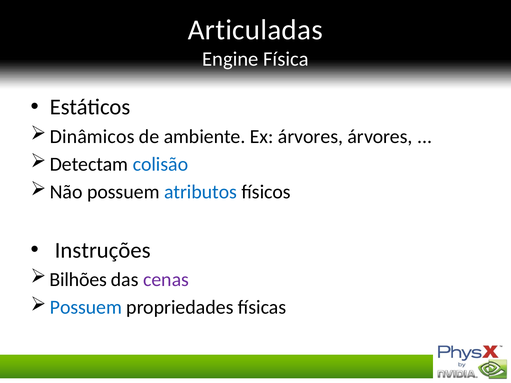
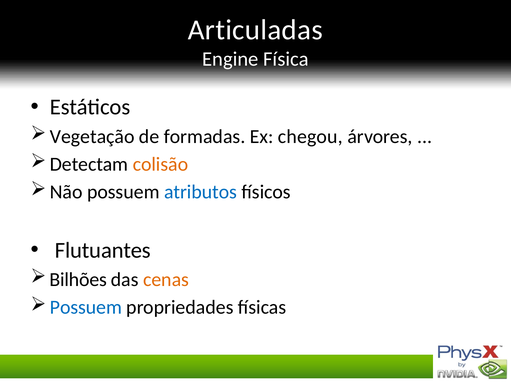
Dinâmicos: Dinâmicos -> Vegetação (92, 137)
ambiente: ambiente -> formadas (205, 137)
Ex árvores: árvores -> chegou (310, 137)
colisão colour: blue -> orange (160, 164)
Instruções: Instruções -> Flutuantes (103, 250)
cenas colour: purple -> orange (166, 280)
